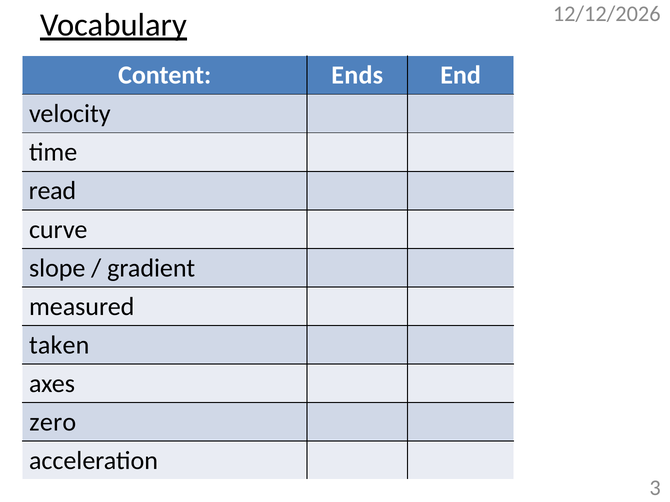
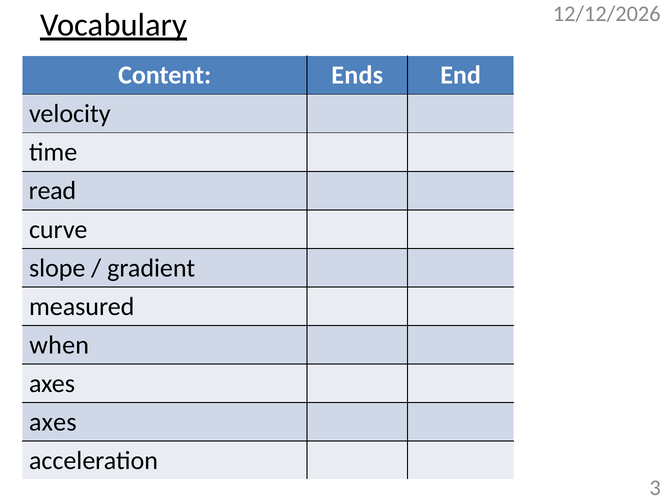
taken: taken -> when (59, 345)
zero: zero -> axes (53, 422)
